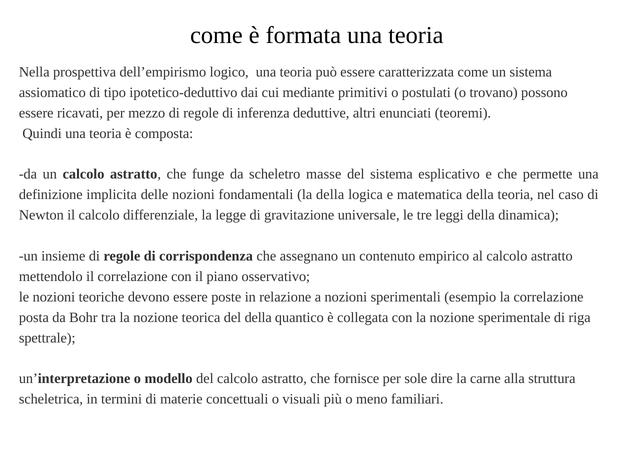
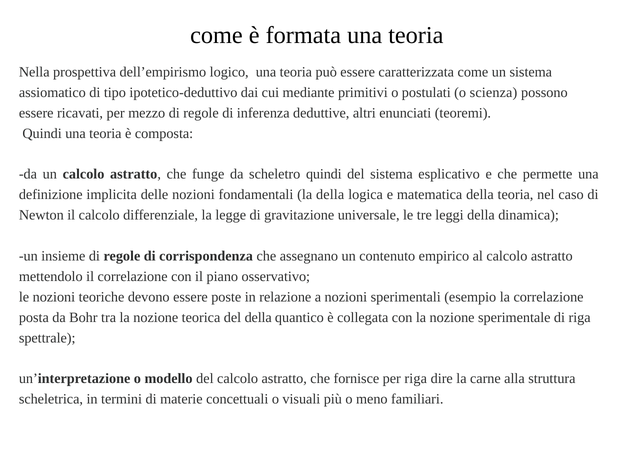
trovano: trovano -> scienza (493, 93)
scheletro masse: masse -> quindi (324, 174)
per sole: sole -> riga (416, 379)
